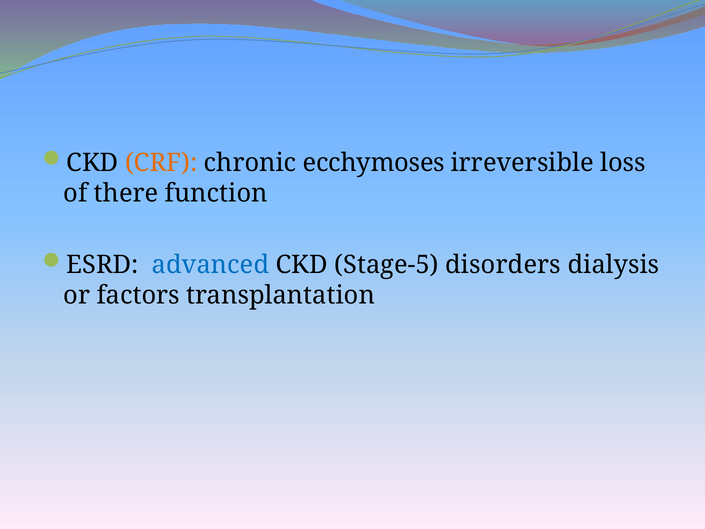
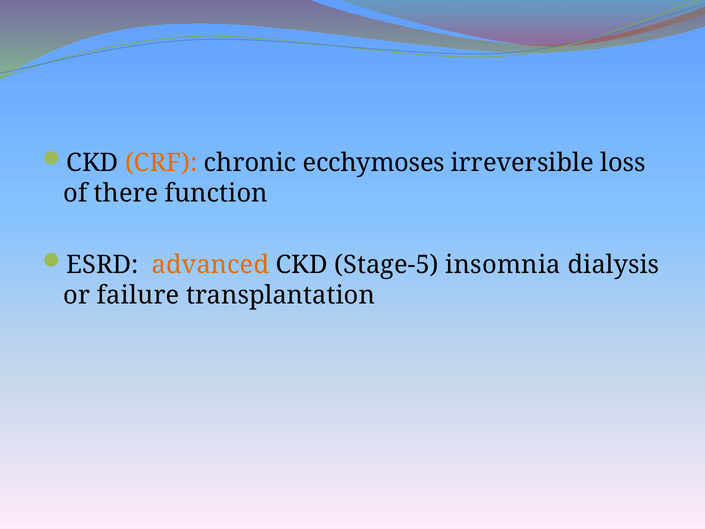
advanced colour: blue -> orange (211, 265)
disorders: disorders -> insomnia (503, 265)
factors: factors -> failure (138, 295)
